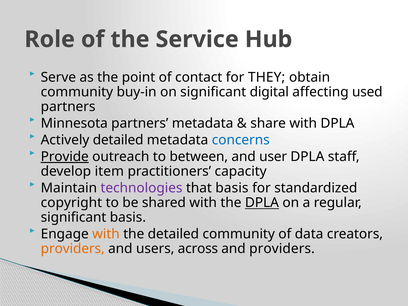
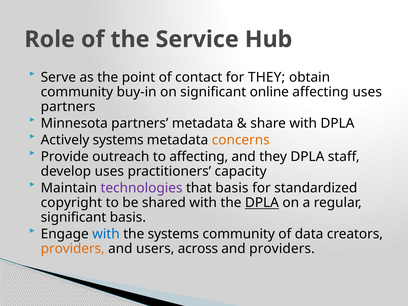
digital: digital -> online (269, 92)
affecting used: used -> uses (367, 92)
Actively detailed: detailed -> systems (118, 140)
concerns colour: blue -> orange (241, 140)
Provide underline: present -> none (65, 157)
to between: between -> affecting (199, 157)
and user: user -> they (273, 157)
develop item: item -> uses (109, 171)
with colour: orange -> blue (106, 234)
the detailed: detailed -> systems (173, 234)
